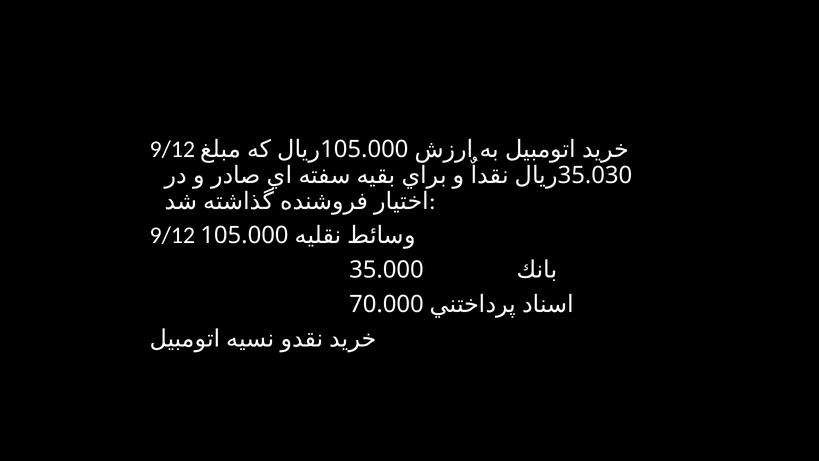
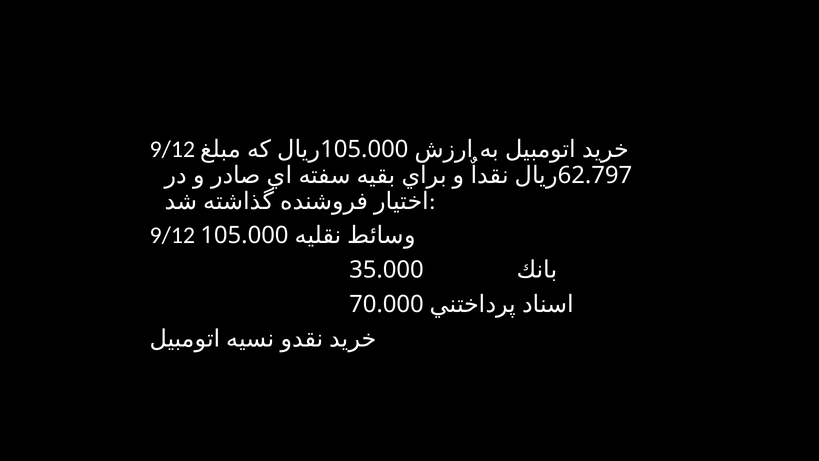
35.030: 35.030 -> 62.797 (595, 175)
